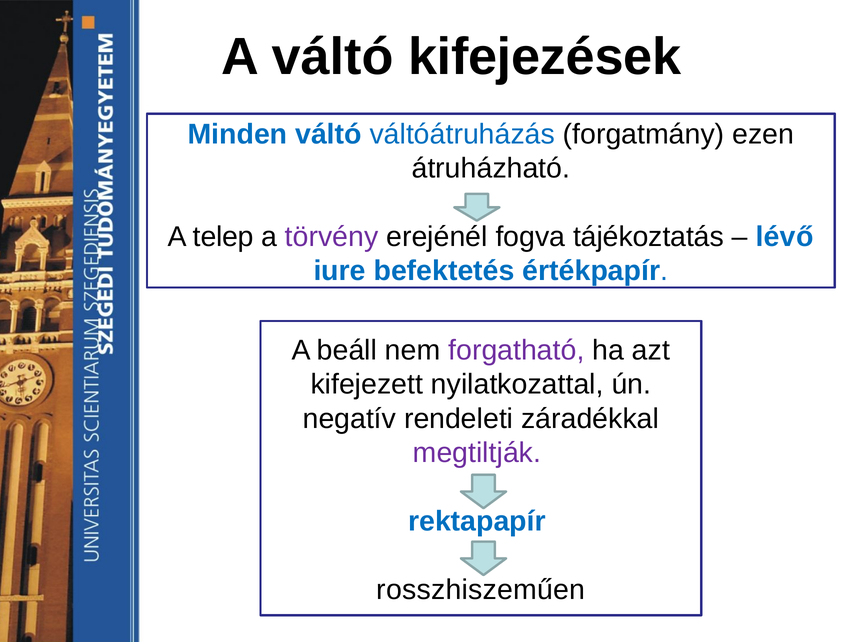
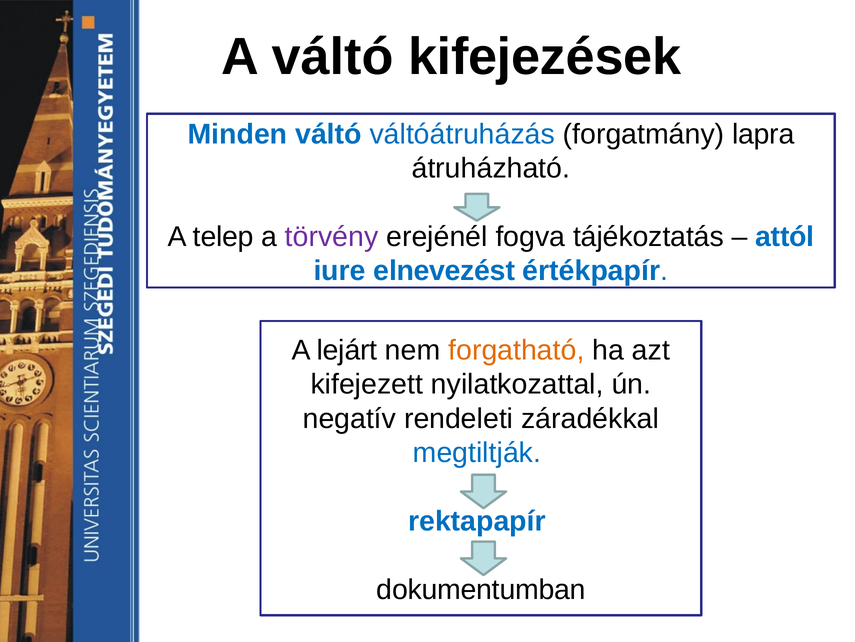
ezen: ezen -> lapra (763, 134)
lévő: lévő -> attól (785, 237)
befektetés: befektetés -> elnevezést (444, 271)
beáll: beáll -> lejárt (347, 350)
forgatható colour: purple -> orange (516, 350)
megtiltják colour: purple -> blue (477, 452)
rosszhiszeműen: rosszhiszeműen -> dokumentumban (481, 589)
